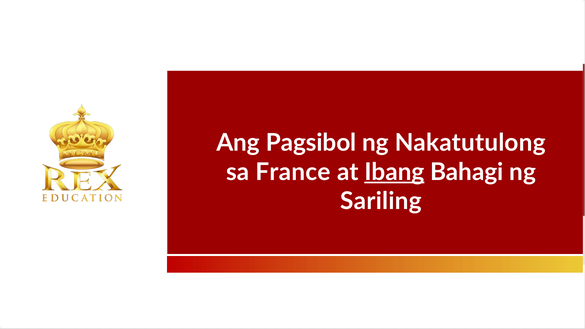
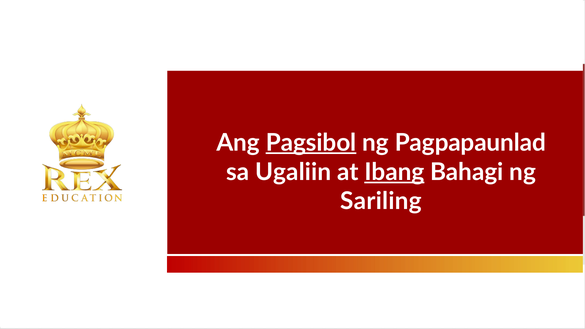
Pagsibol underline: none -> present (311, 143)
Nakatutulong: Nakatutulong -> Pagpapaunlad (470, 143)
France: France -> Ugaliin (293, 172)
